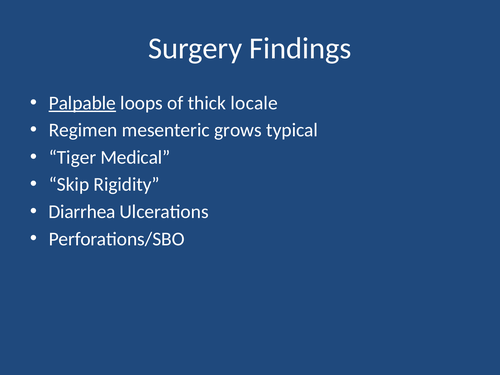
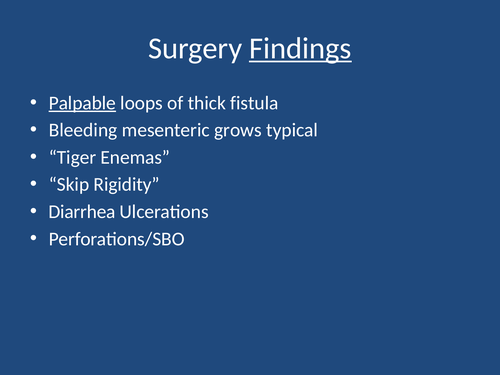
Findings underline: none -> present (300, 48)
locale: locale -> fistula (254, 103)
Regimen: Regimen -> Bleeding (83, 130)
Medical: Medical -> Enemas (135, 157)
